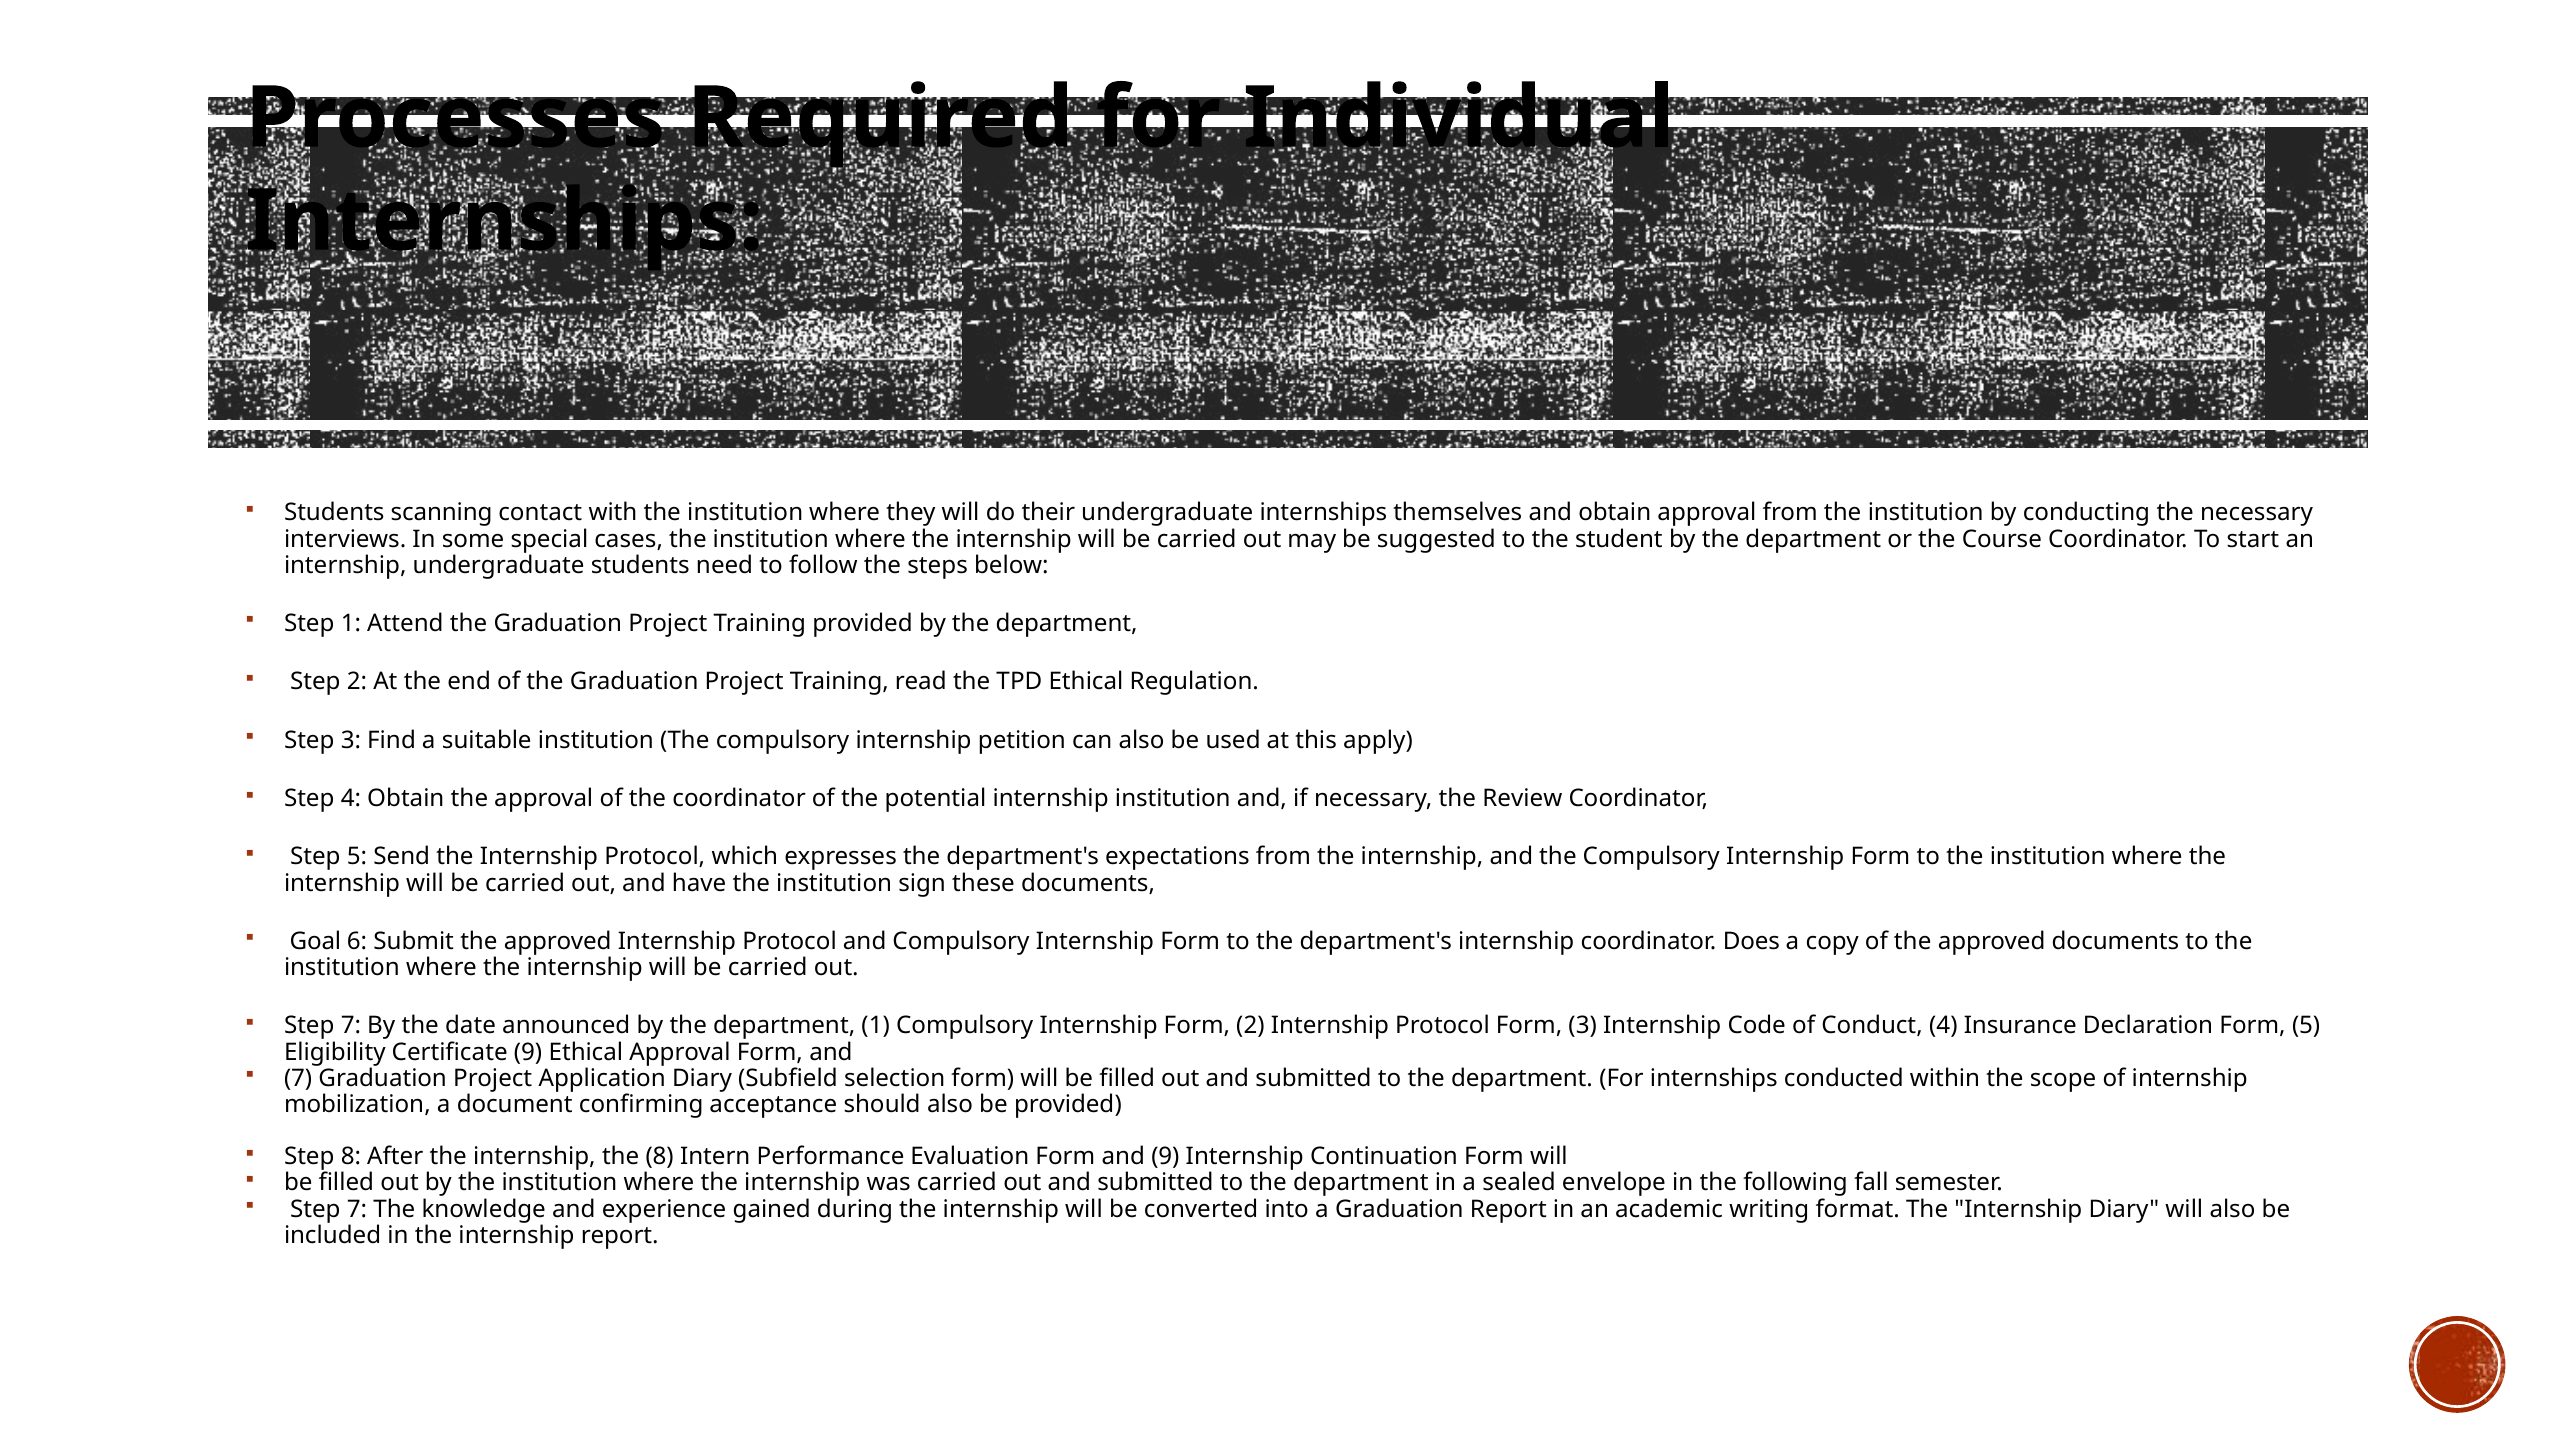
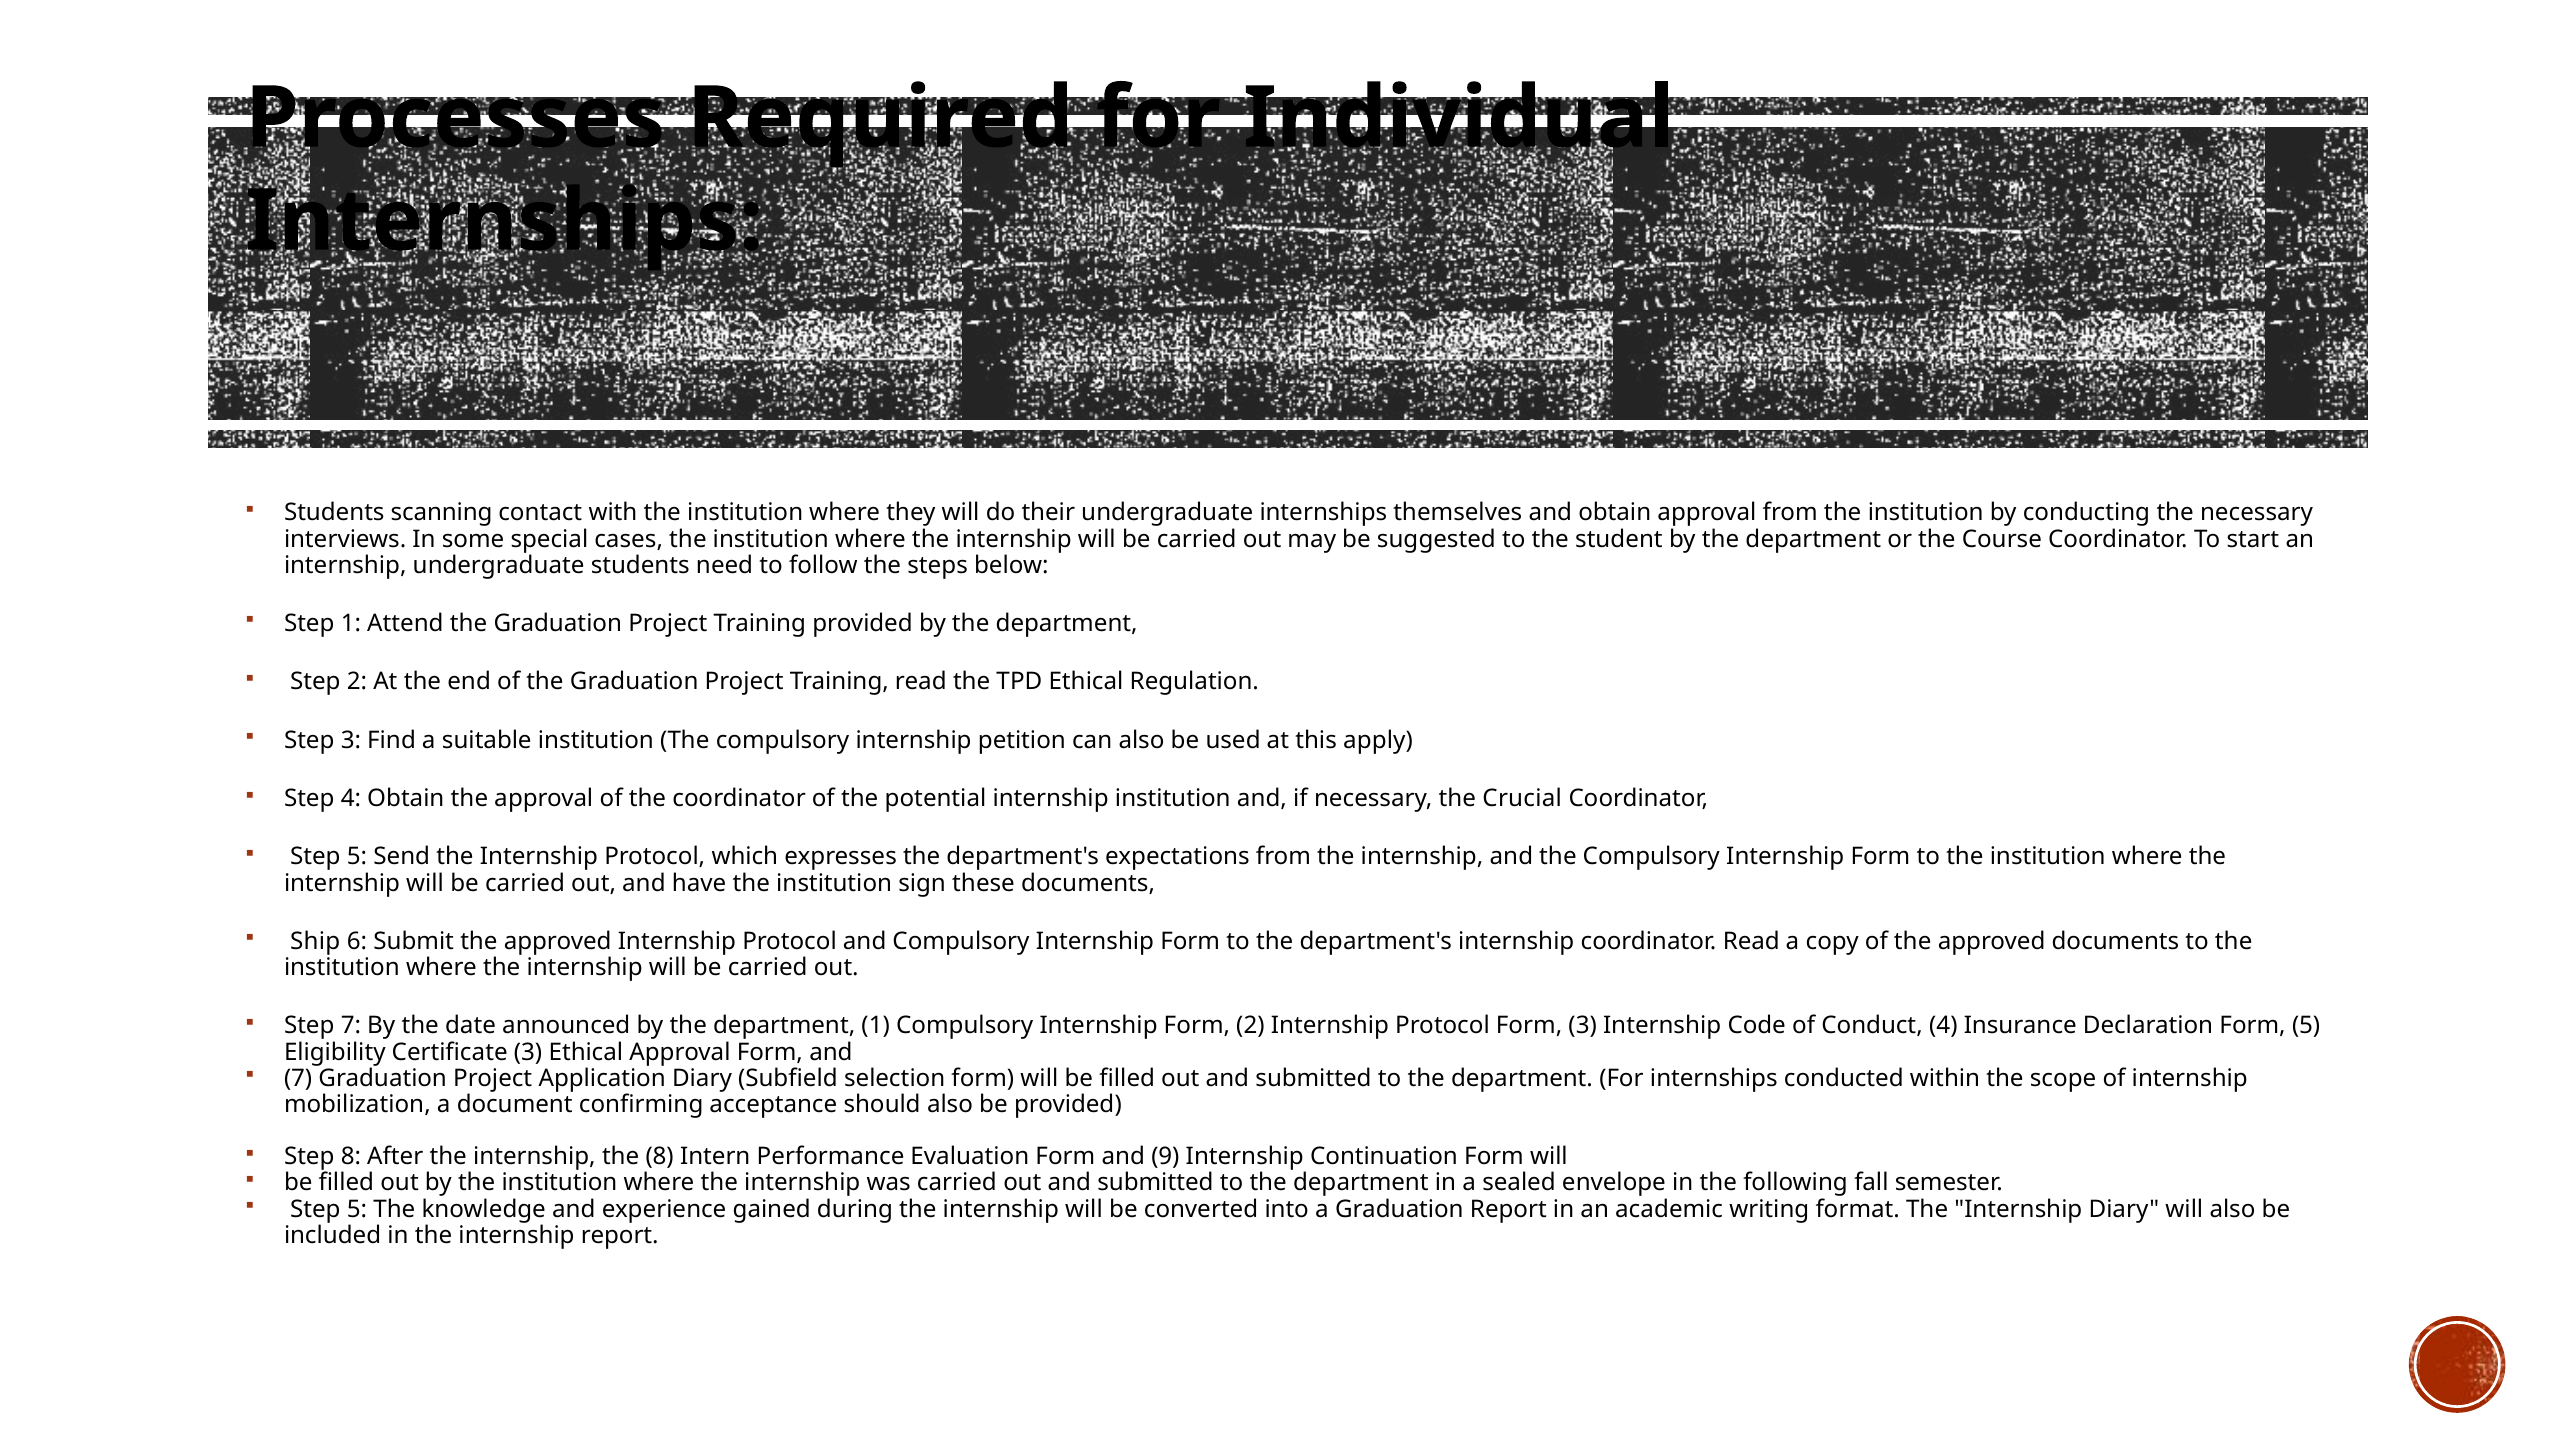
Review: Review -> Crucial (1522, 799)
Goal: Goal -> Ship (315, 941)
coordinator Does: Does -> Read (1751, 941)
Certificate 9: 9 -> 3 (528, 1052)
7: 7 -> 5 (357, 1209)
